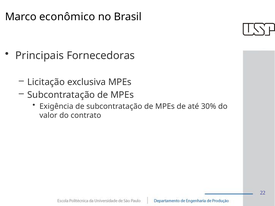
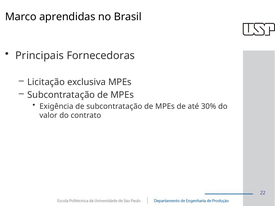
econômico: econômico -> aprendidas (67, 17)
